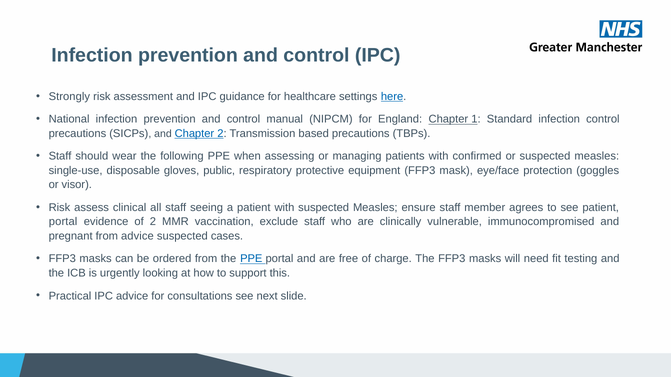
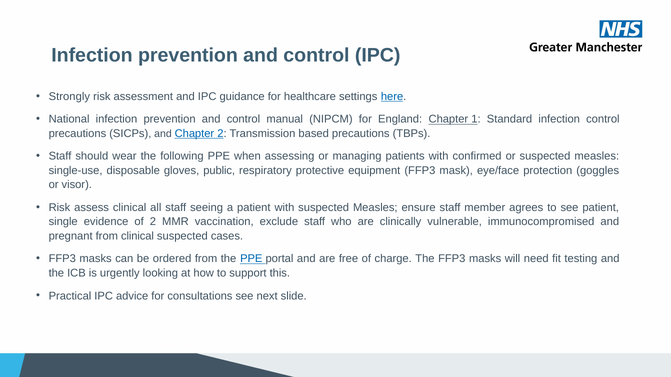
portal: portal -> single (63, 222)
from advice: advice -> clinical (138, 236)
